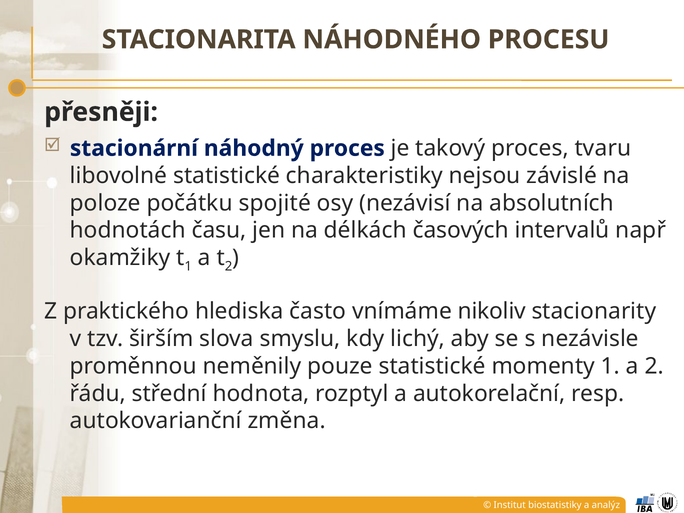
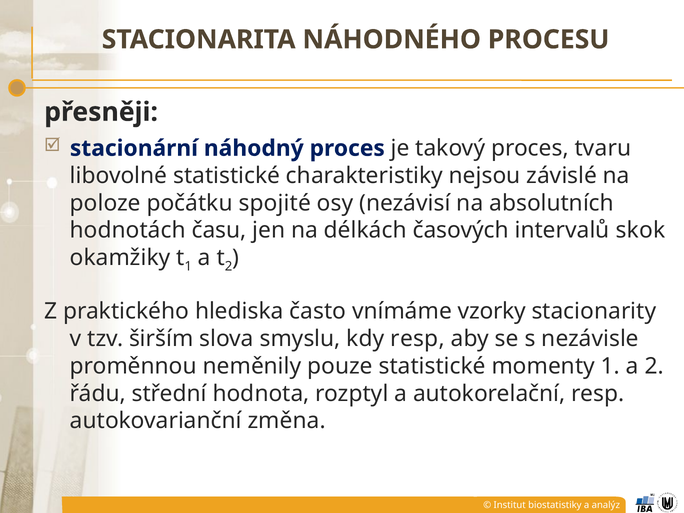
např: např -> skok (641, 230)
nikoliv: nikoliv -> vzorky (492, 311)
kdy lichý: lichý -> resp (417, 339)
